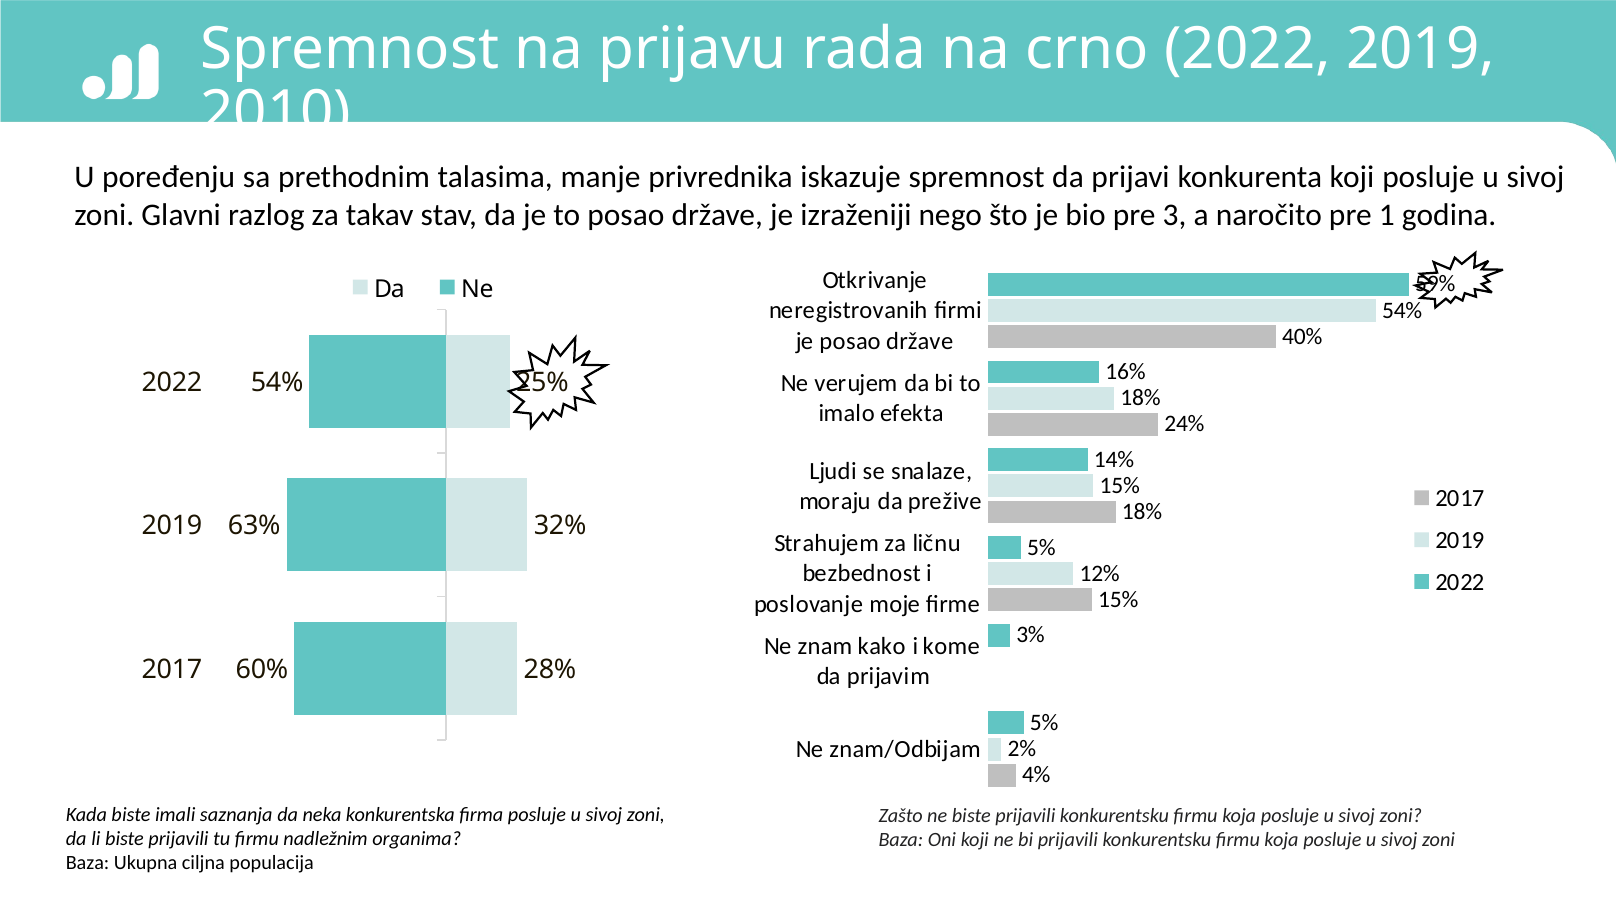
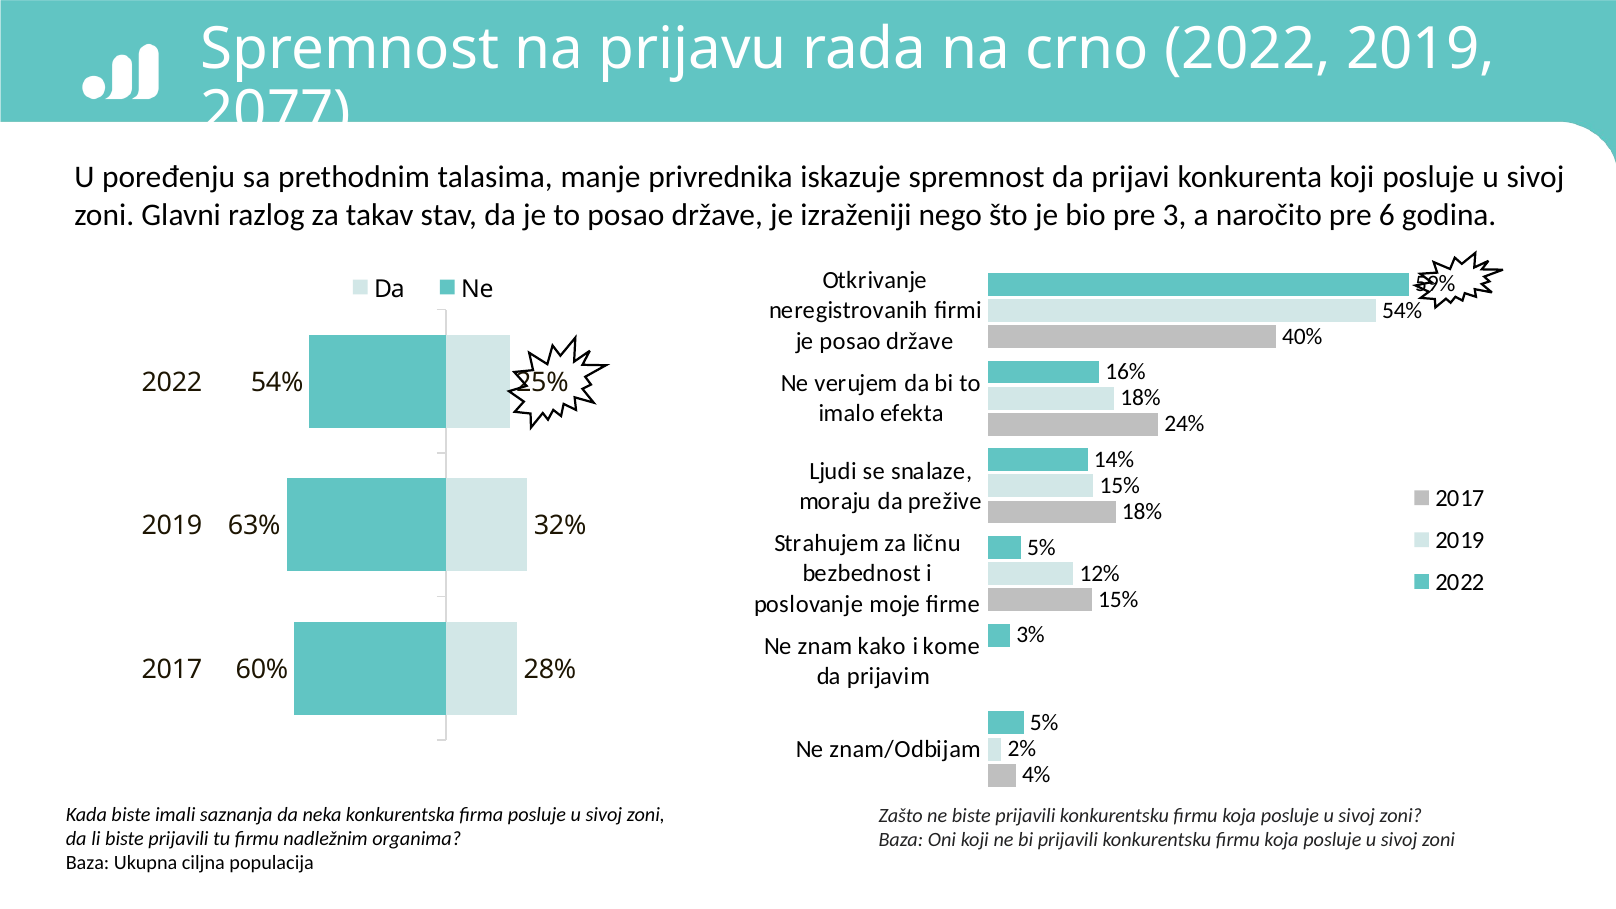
2010: 2010 -> 2077 (276, 112)
1: 1 -> 6 (1387, 215)
